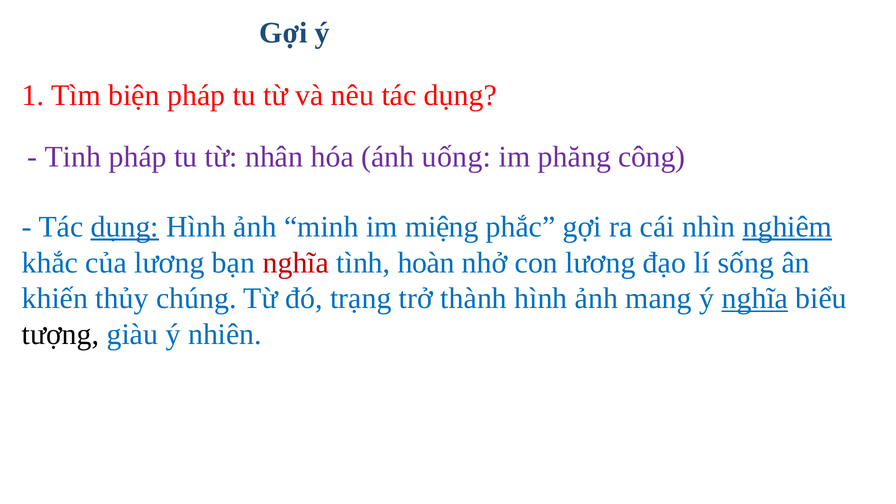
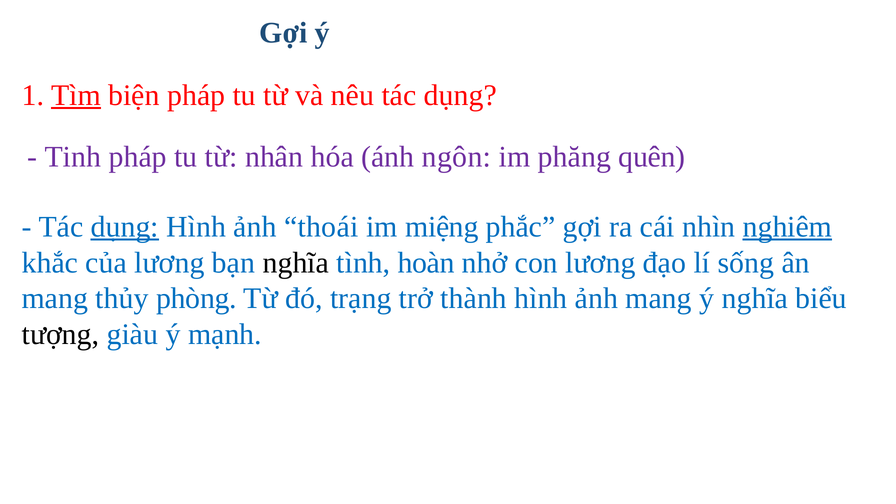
Tìm underline: none -> present (76, 95)
uống: uống -> ngôn (456, 157)
công: công -> quên (652, 157)
minh: minh -> thoái (321, 227)
nghĩa colour: red -> black (296, 263)
khiến: khiến -> mang (55, 298)
chúng: chúng -> phòng (196, 298)
nghĩa underline: present -> none (755, 298)
nhiên: nhiên -> mạnh (225, 334)
